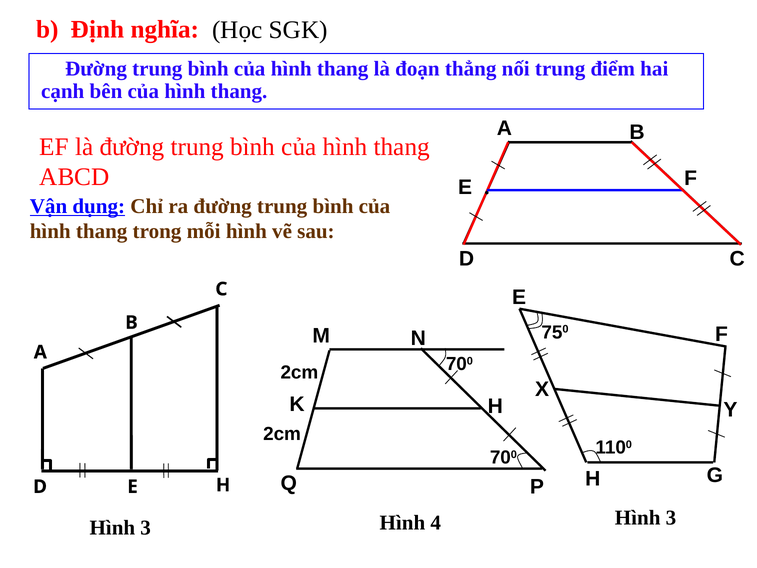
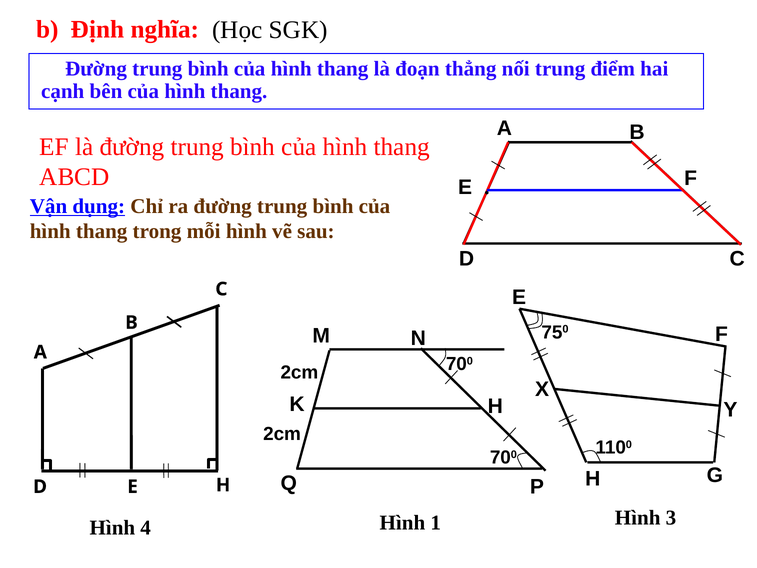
3: 3 -> 4 (146, 528)
4: 4 -> 1 (436, 522)
